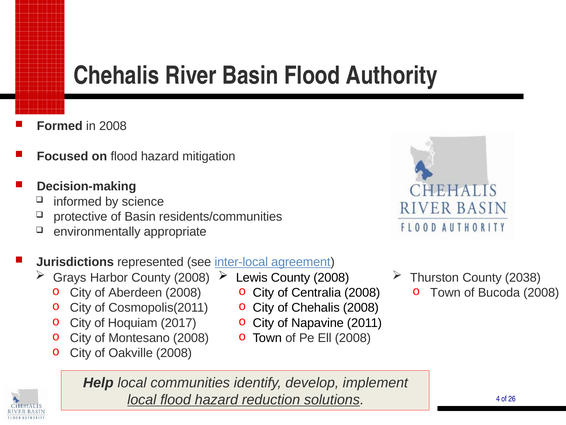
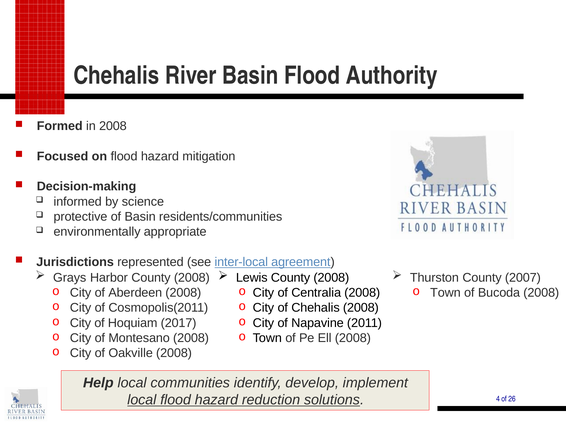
2038: 2038 -> 2007 (523, 277)
